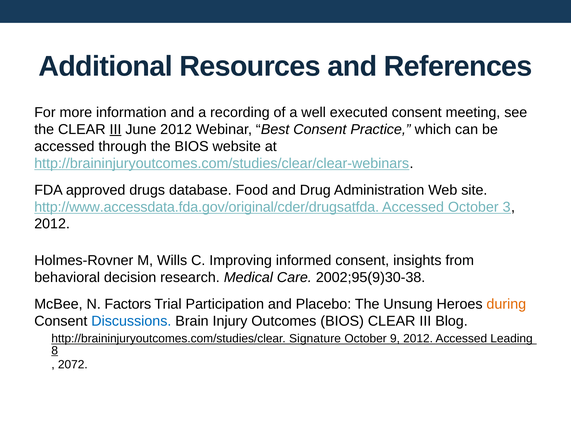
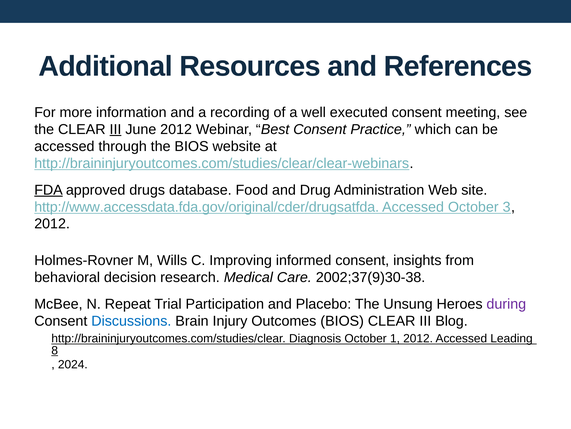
FDA underline: none -> present (48, 190)
2002;95(9)30-38: 2002;95(9)30-38 -> 2002;37(9)30-38 (371, 277)
Factors: Factors -> Repeat (128, 304)
during colour: orange -> purple (506, 304)
Signature: Signature -> Diagnosis (315, 338)
9: 9 -> 1 (395, 338)
2072: 2072 -> 2024 (73, 364)
